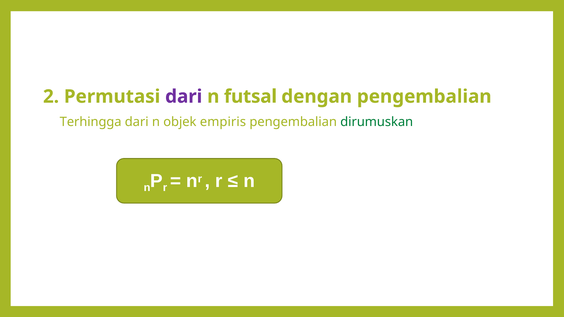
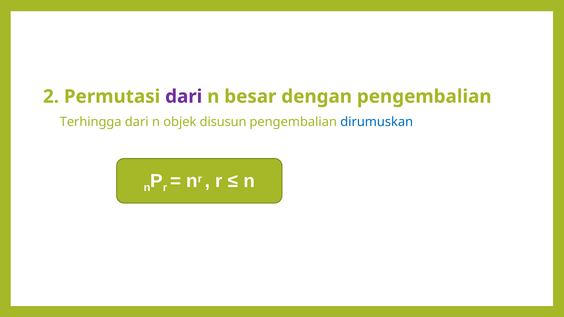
futsal: futsal -> besar (250, 97)
empiris: empiris -> disusun (223, 122)
dirumuskan colour: green -> blue (377, 122)
